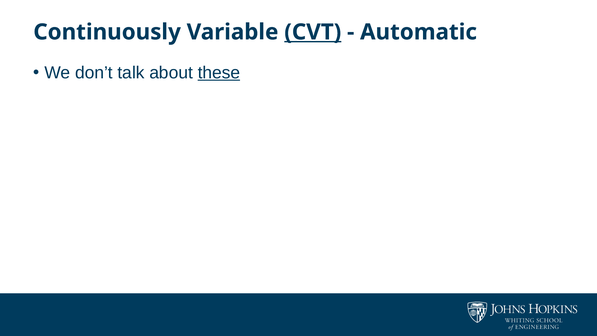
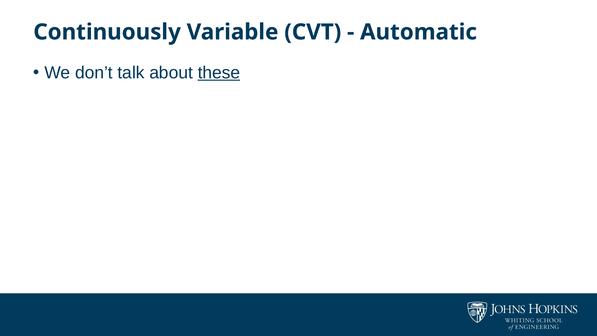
CVT underline: present -> none (313, 32)
